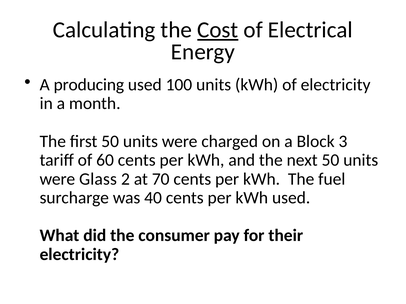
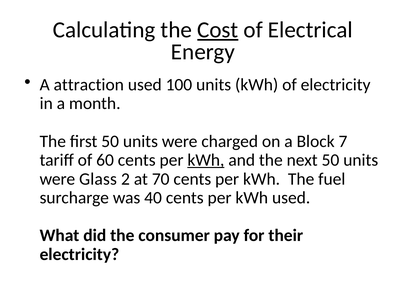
producing: producing -> attraction (89, 85)
3: 3 -> 7 (343, 141)
kWh underline: none -> present (206, 160)
